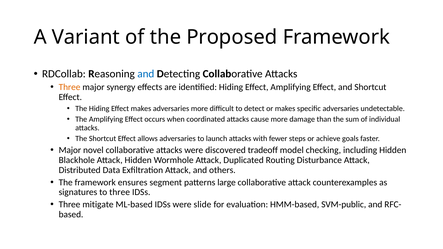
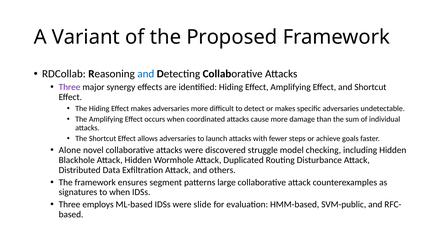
Three colour: orange -> purple (70, 87)
Major: Major -> Alone (70, 150)
tradeoff: tradeoff -> struggle (263, 150)
to three: three -> when (120, 192)
mitigate: mitigate -> employs (98, 205)
